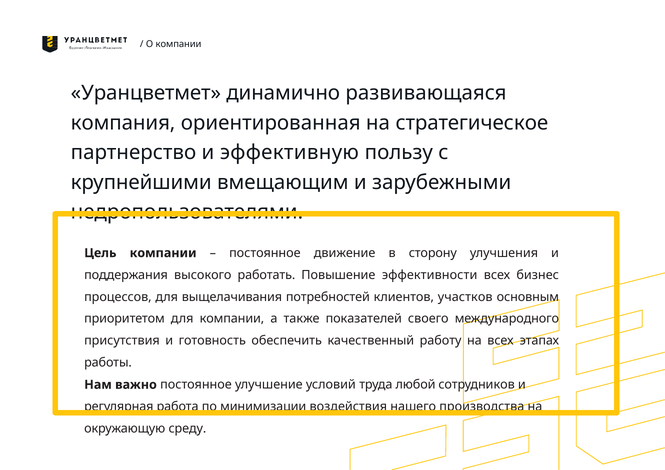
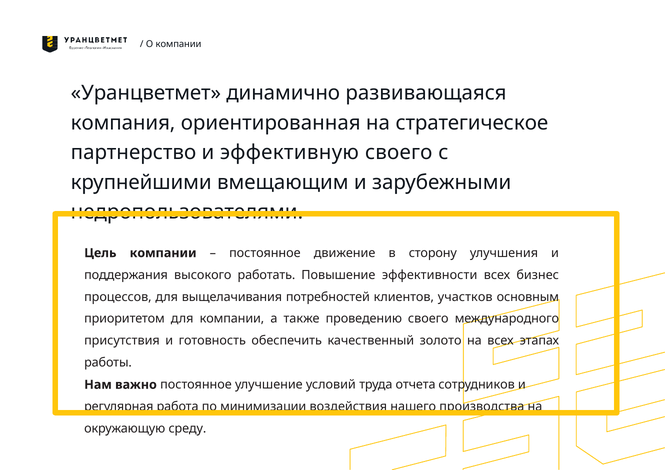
эффективную пользу: пользу -> своего (399, 153)
показателей: показателей -> проведению (364, 319)
работу: работу -> золото (441, 341)
любой: любой -> отчета (416, 385)
